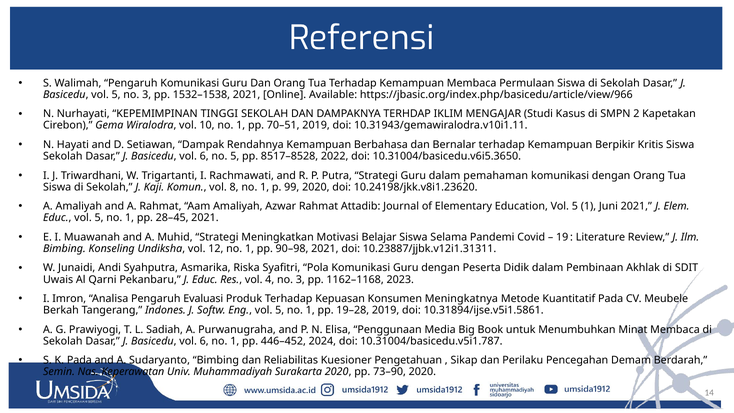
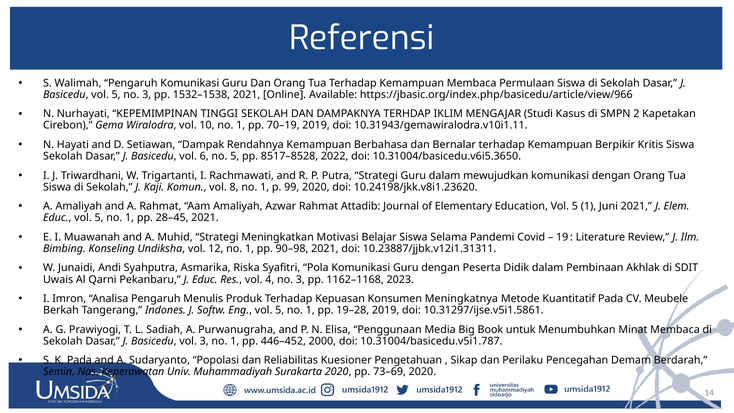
70–51: 70–51 -> 70–19 (283, 125)
pemahaman: pemahaman -> mewujudkan (496, 175)
Evaluasi: Evaluasi -> Menulis (203, 299)
10.31894/ijse.v5i1.5861: 10.31894/ijse.v5i1.5861 -> 10.31297/ijse.v5i1.5861 (484, 310)
6: 6 -> 3 (204, 341)
2024: 2024 -> 2000 (322, 341)
Sudaryanto Bimbing: Bimbing -> Popolasi (216, 360)
73–90: 73–90 -> 73–69 (390, 372)
